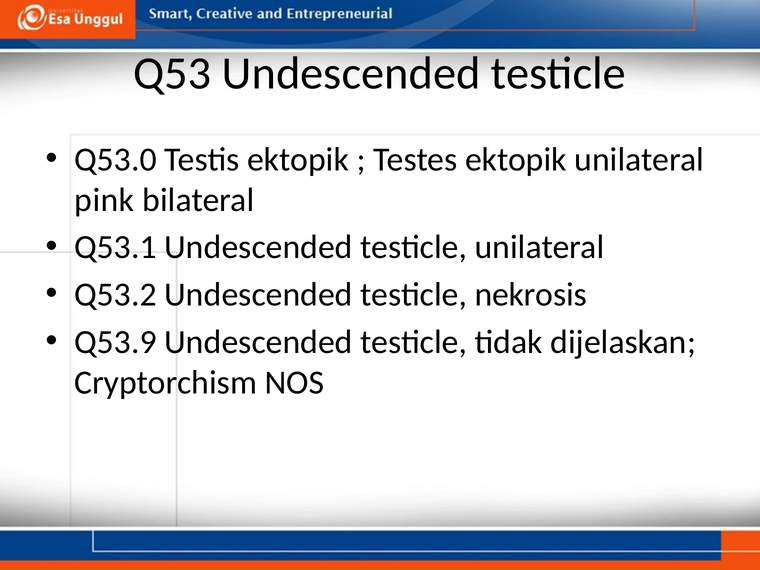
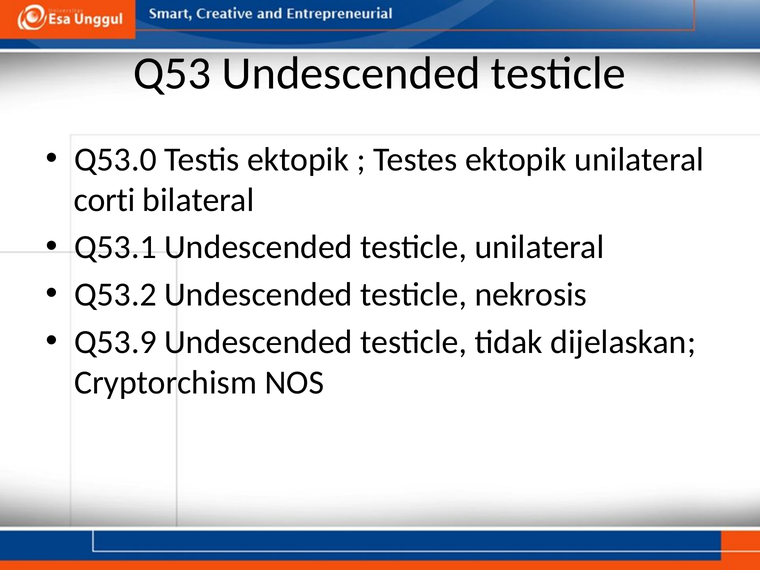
pink: pink -> corti (105, 200)
